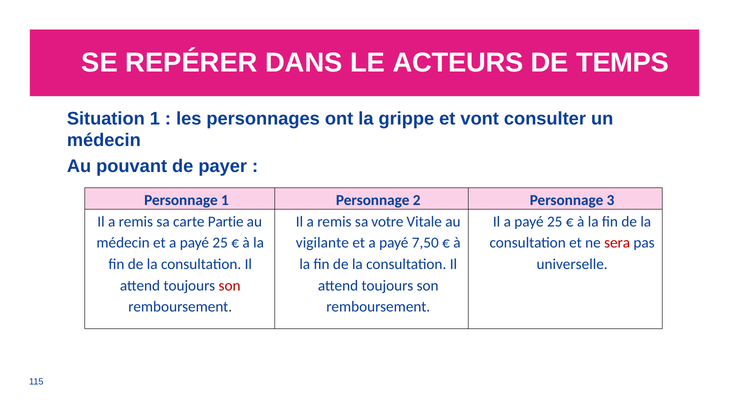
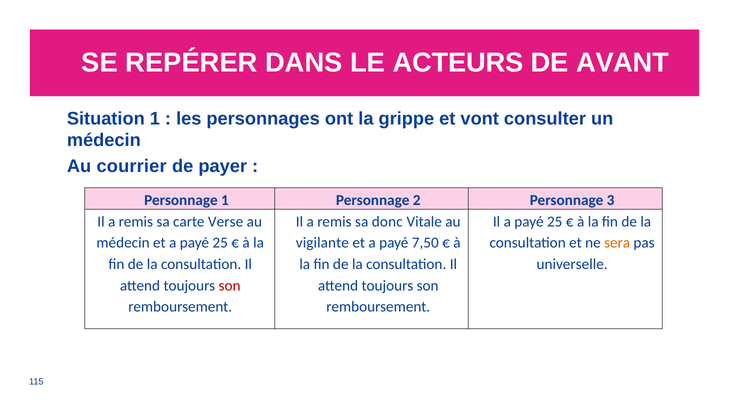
TEMPS: TEMPS -> AVANT (623, 63)
pouvant: pouvant -> courrier (132, 166)
Partie: Partie -> Verse (226, 222)
votre: votre -> donc (387, 222)
sera colour: red -> orange (617, 243)
